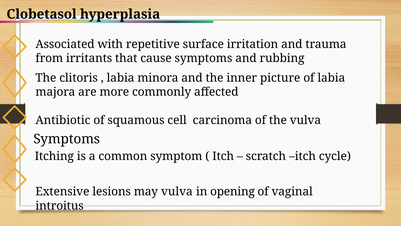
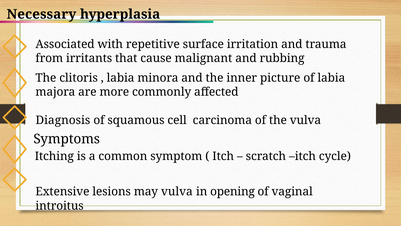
Clobetasol: Clobetasol -> Necessary (41, 14)
cause symptoms: symptoms -> malignant (203, 58)
Antibiotic: Antibiotic -> Diagnosis (63, 120)
